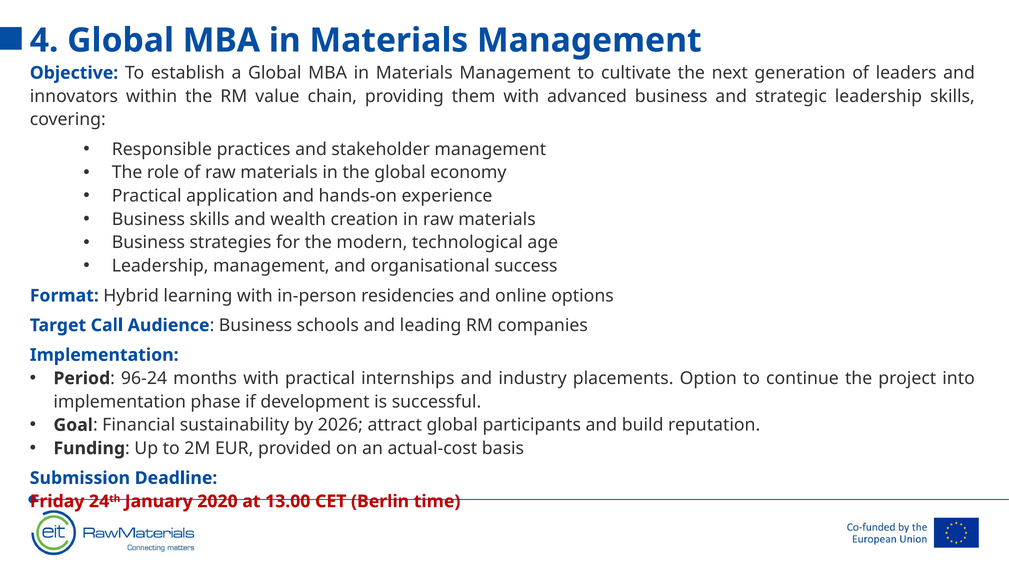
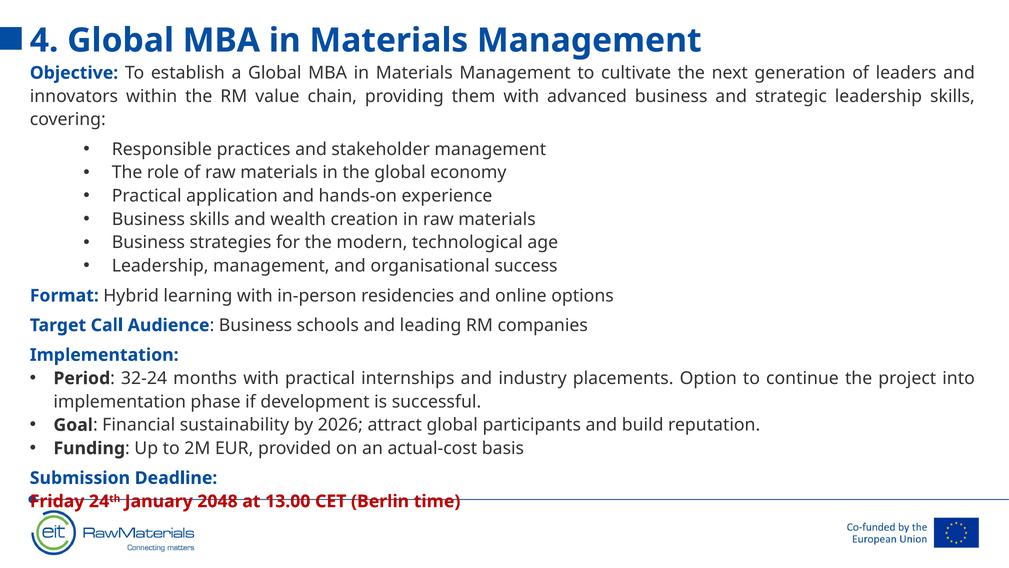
96-24: 96-24 -> 32-24 (144, 378)
2020: 2020 -> 2048 (217, 501)
